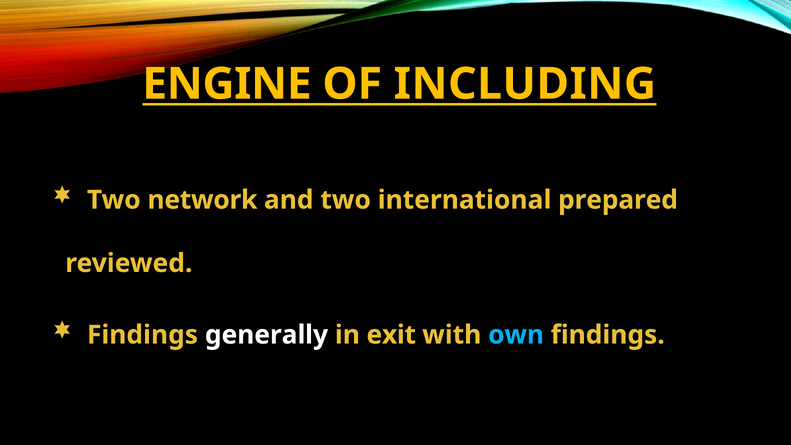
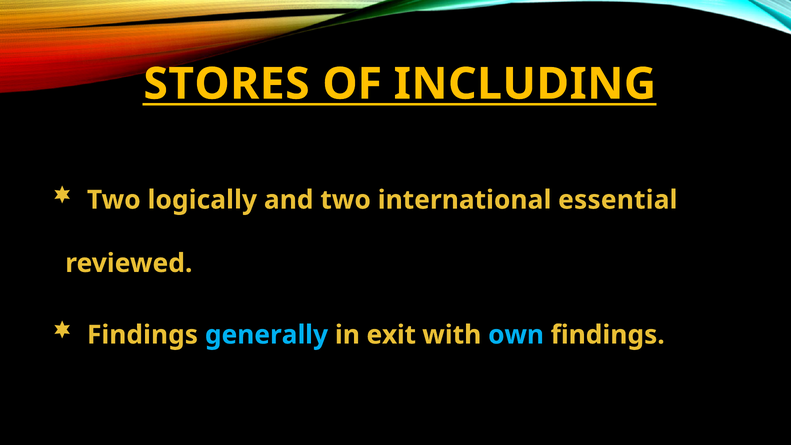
ENGINE: ENGINE -> STORES (227, 84)
network: network -> logically (202, 200)
prepared: prepared -> essential (618, 200)
generally colour: white -> light blue (266, 335)
